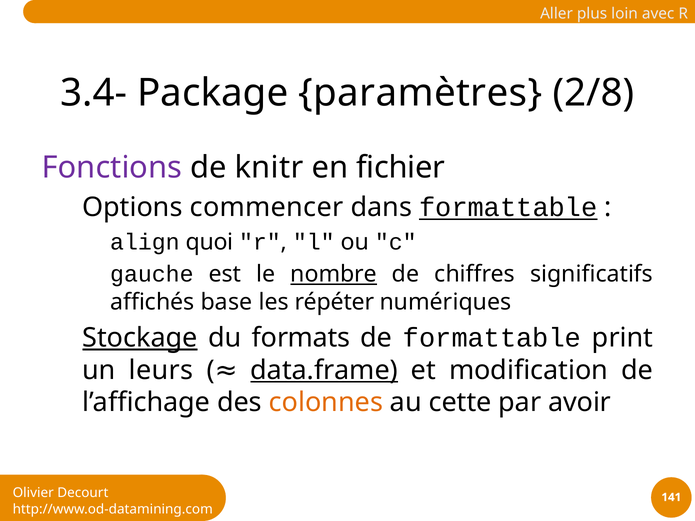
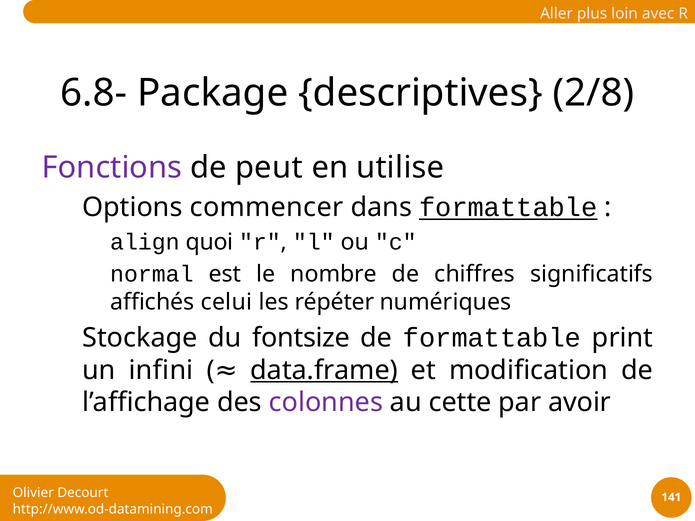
3.4-: 3.4- -> 6.8- (94, 93)
paramètres: paramètres -> descriptives (421, 93)
knitr: knitr -> peut (269, 168)
fichier: fichier -> utilise (400, 168)
gauche: gauche -> normal (152, 274)
nombre underline: present -> none (334, 274)
base: base -> celui (226, 302)
Stockage underline: present -> none (140, 338)
formats: formats -> fontsize (301, 338)
leurs: leurs -> infini (161, 370)
colonnes colour: orange -> purple (326, 403)
